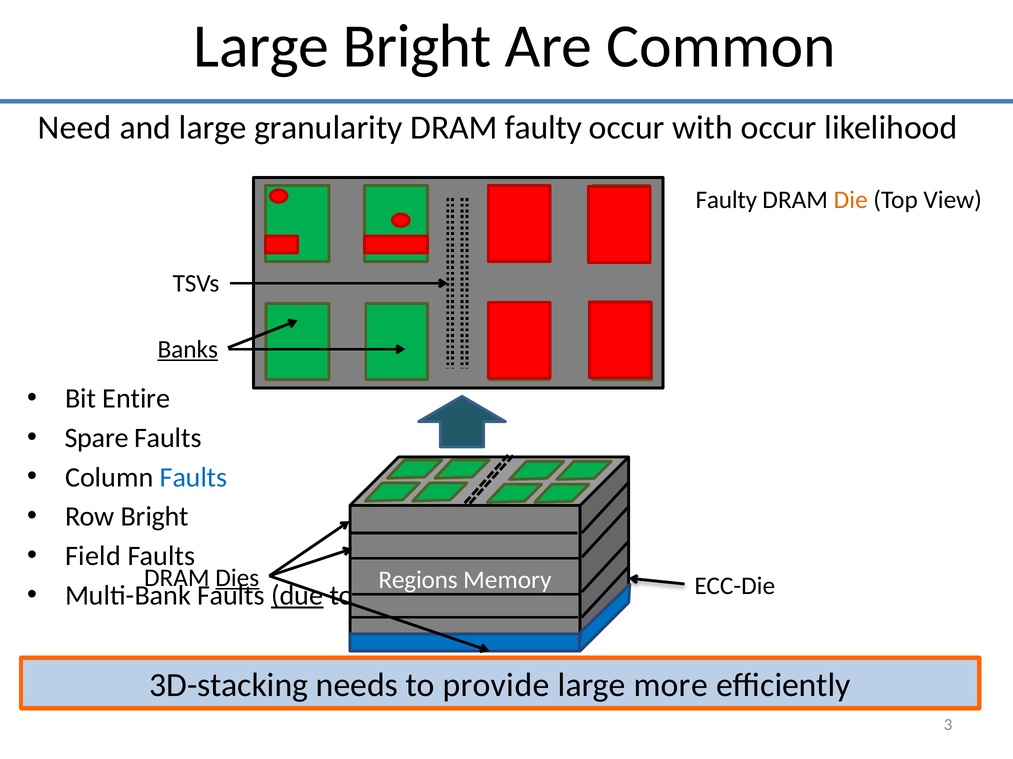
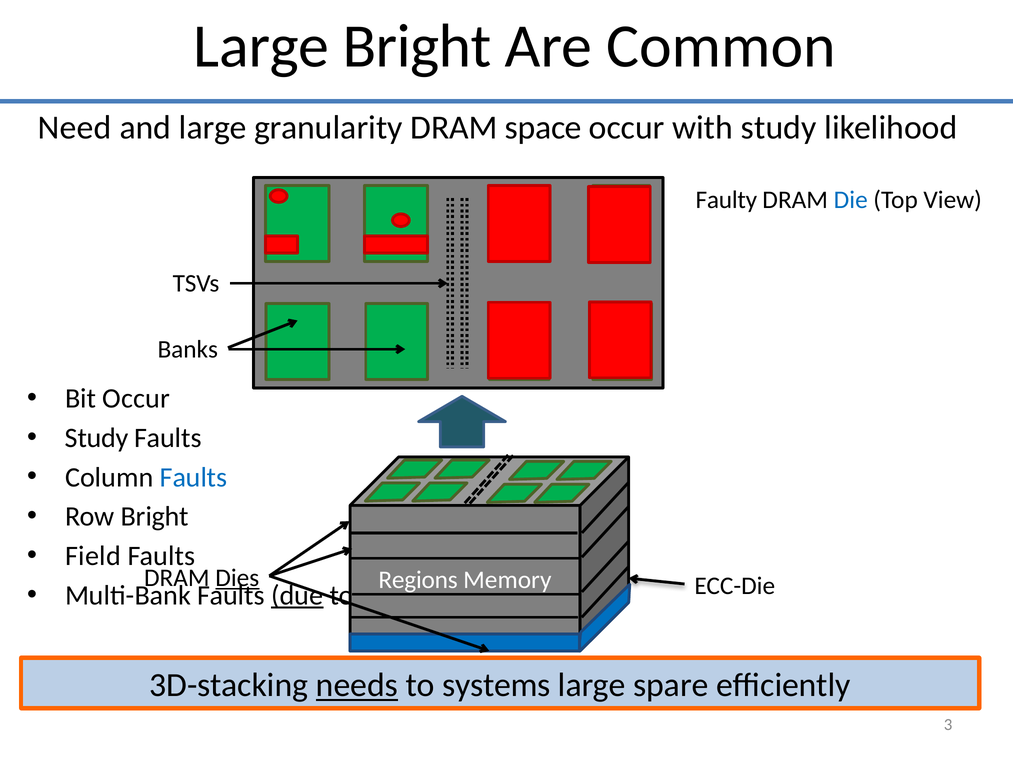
DRAM faulty: faulty -> space (543, 128)
with occur: occur -> study (779, 128)
Die colour: orange -> blue (851, 200)
Banks underline: present -> none (188, 350)
Bit Entire: Entire -> Occur (136, 399)
Spare: Spare -> Study (97, 438)
needs underline: none -> present (357, 686)
provide: provide -> systems (496, 686)
more: more -> spare (671, 686)
